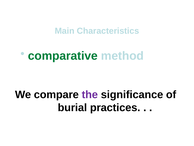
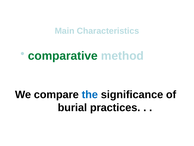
the colour: purple -> blue (90, 94)
